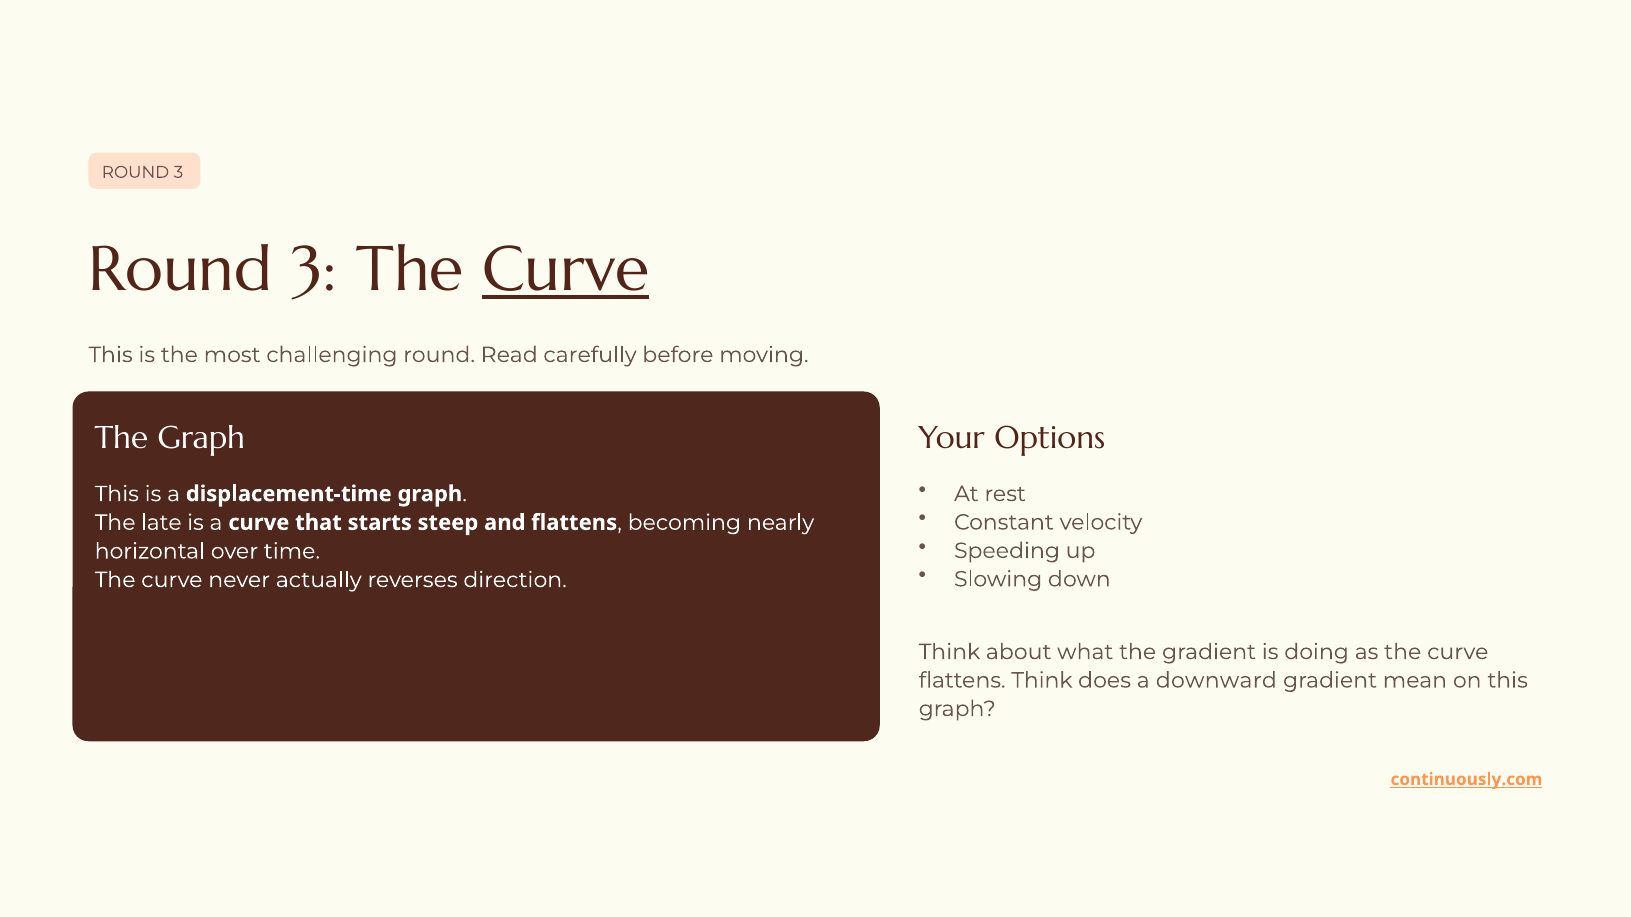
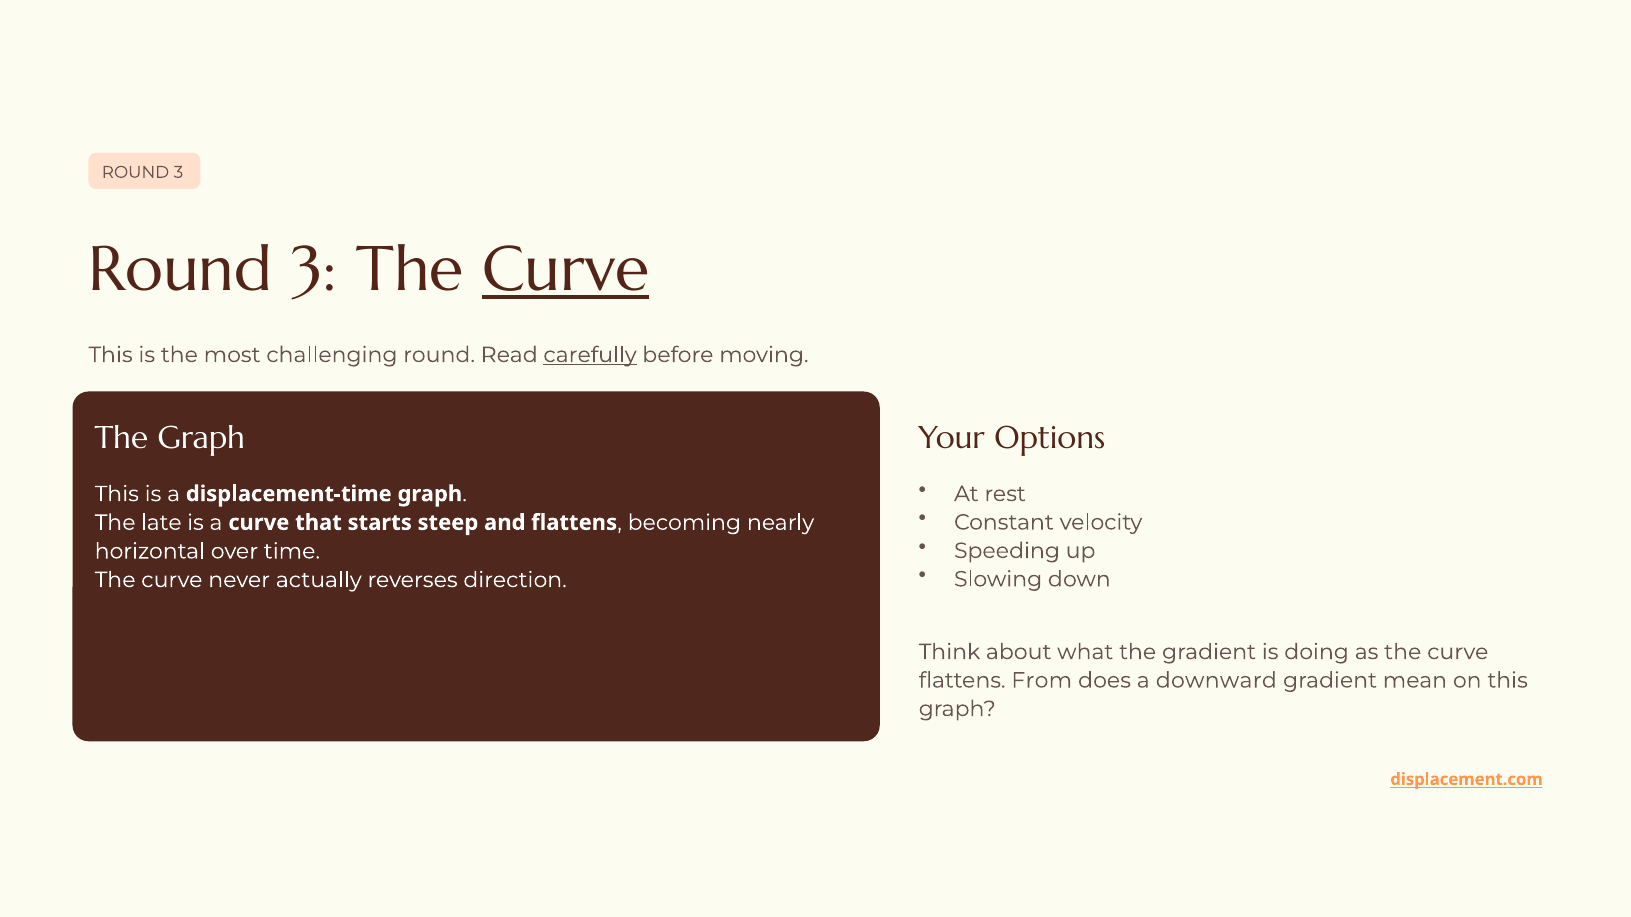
carefully underline: none -> present (590, 355)
flattens Think: Think -> From (1042, 681)
continuously.com: continuously.com -> displacement.com (1467, 780)
